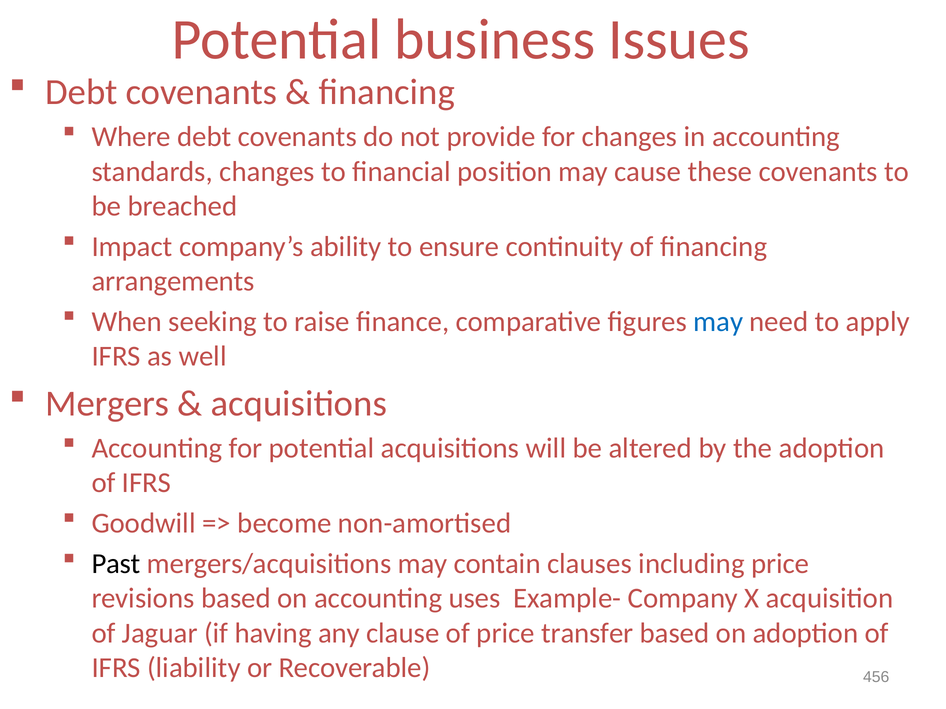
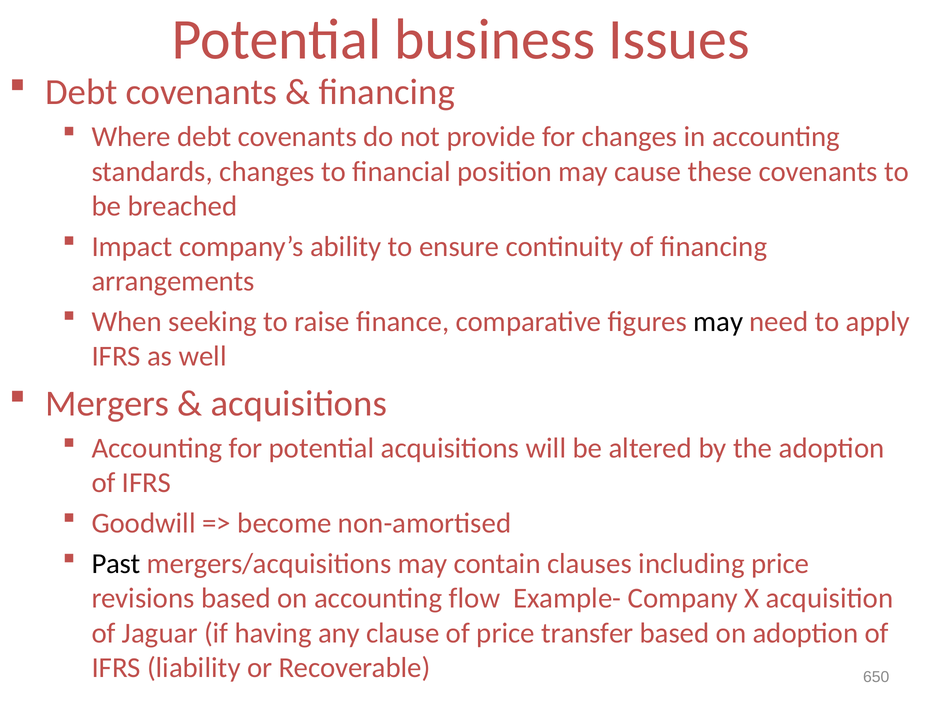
may colour: blue -> black (718, 322)
uses: uses -> flow (474, 599)
456: 456 -> 650 (876, 678)
